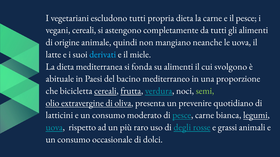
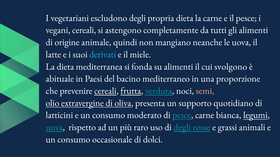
escludono tutti: tutti -> degli (137, 18)
bicicletta: bicicletta -> prevenire (76, 91)
semi colour: light green -> pink (205, 91)
prevenire: prevenire -> supporto (195, 103)
